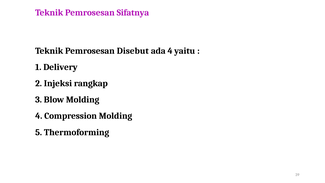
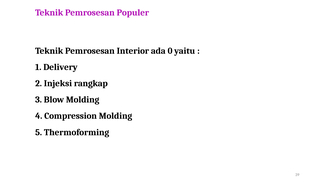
Sifatnya: Sifatnya -> Populer (133, 13)
Disebut: Disebut -> Interior (133, 51)
ada 4: 4 -> 0 (170, 51)
